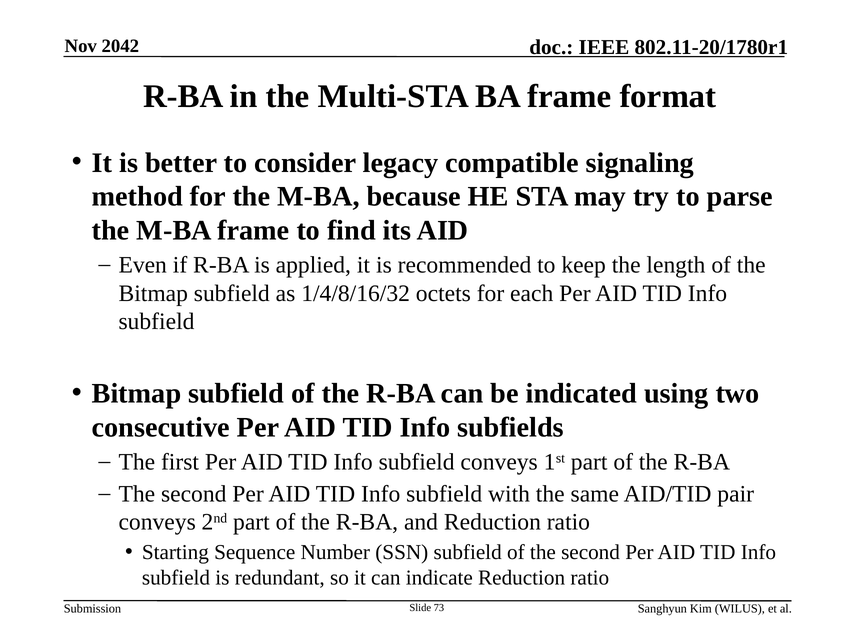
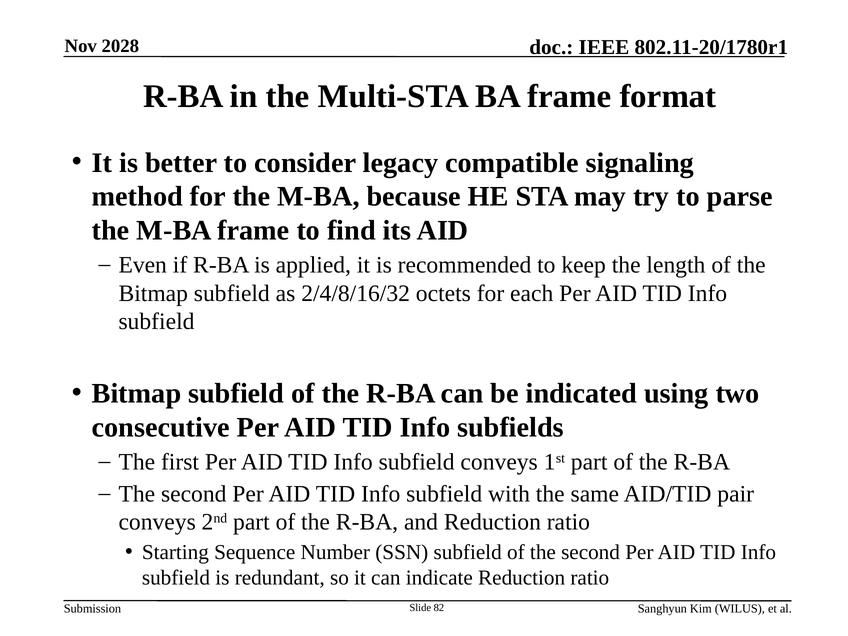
2042: 2042 -> 2028 (120, 46)
1/4/8/16/32: 1/4/8/16/32 -> 2/4/8/16/32 (356, 293)
73: 73 -> 82 (439, 608)
